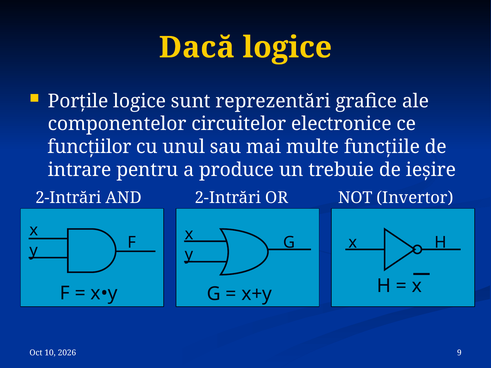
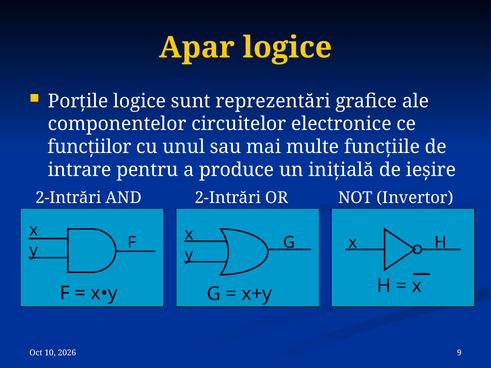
Dacă: Dacă -> Apar (197, 48)
trebuie: trebuie -> iniţială (341, 170)
